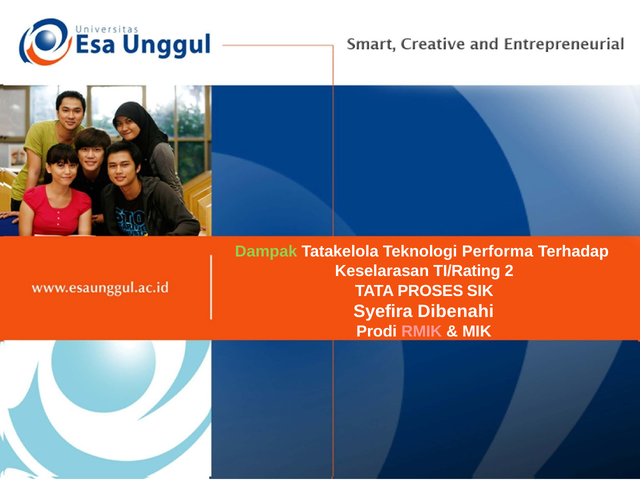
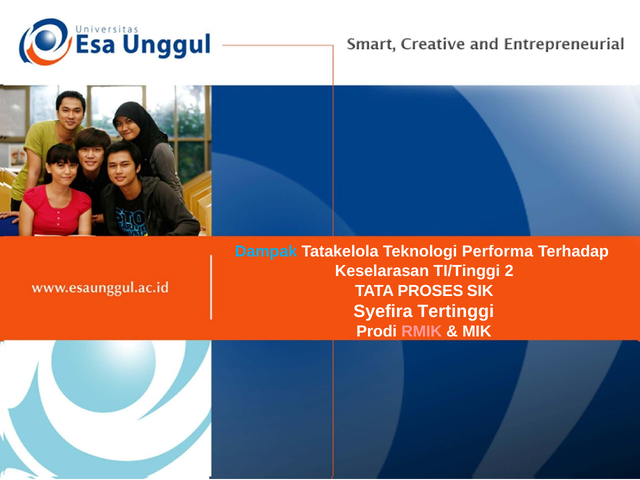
Dampak colour: light green -> light blue (266, 252)
TI/Rating: TI/Rating -> TI/Tinggi (467, 271)
Dibenahi: Dibenahi -> Tertinggi (456, 311)
